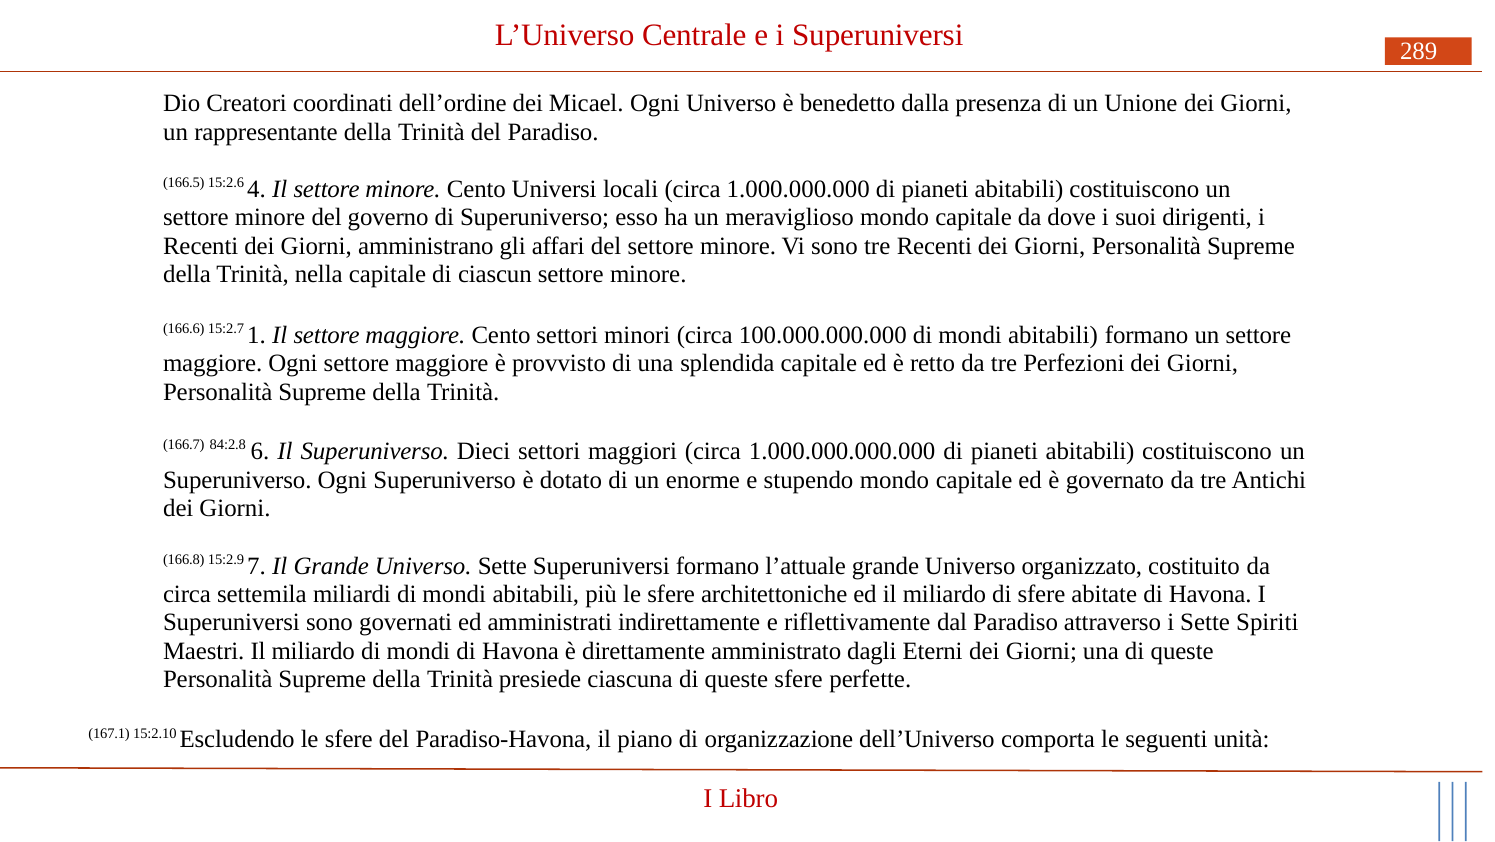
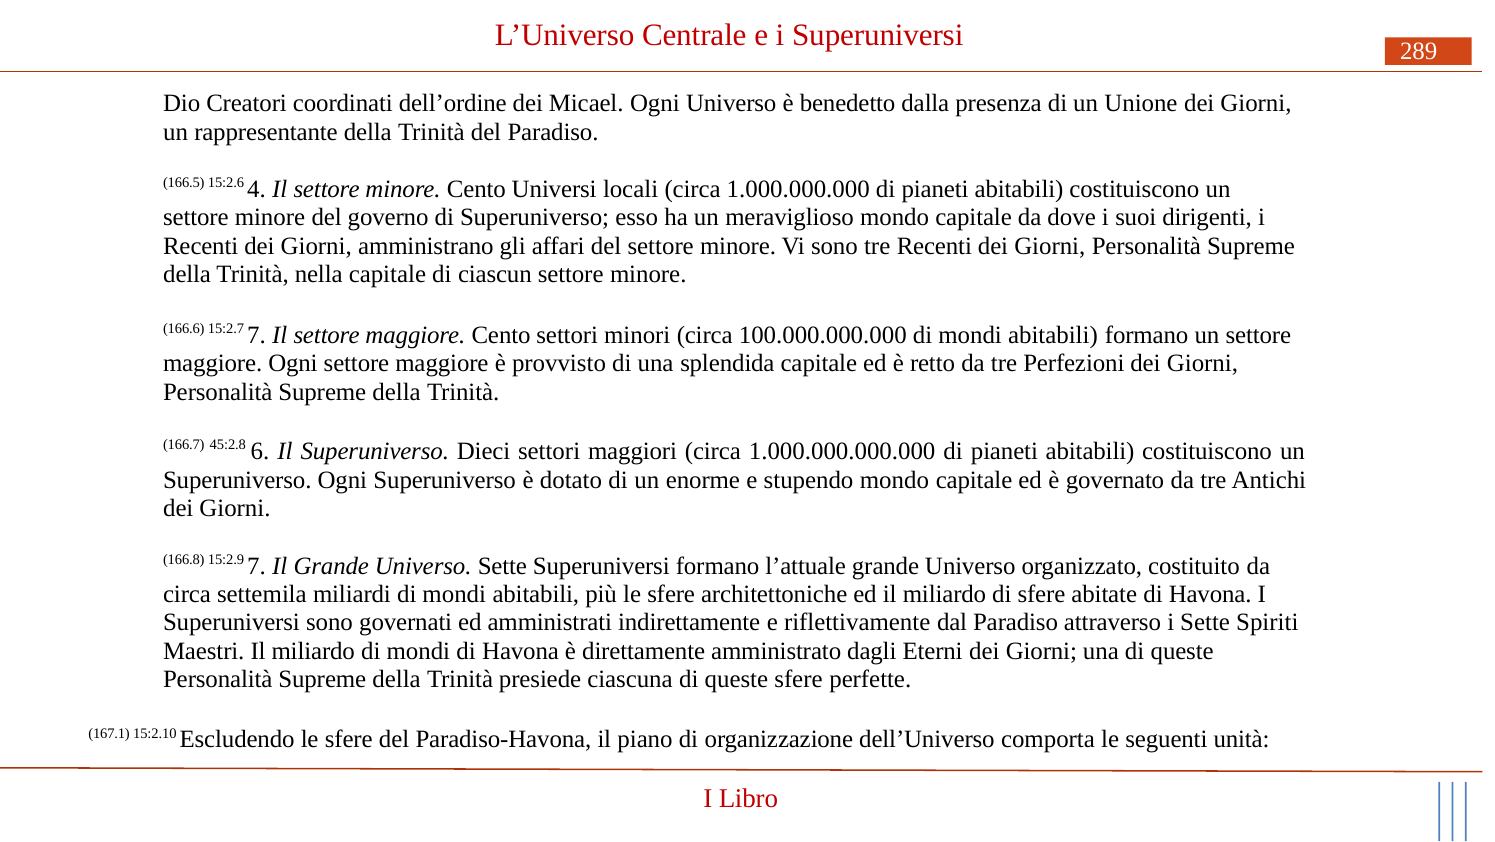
15:2.7 1: 1 -> 7 (257, 335)
84:2.8: 84:2.8 -> 45:2.8 (228, 445)
